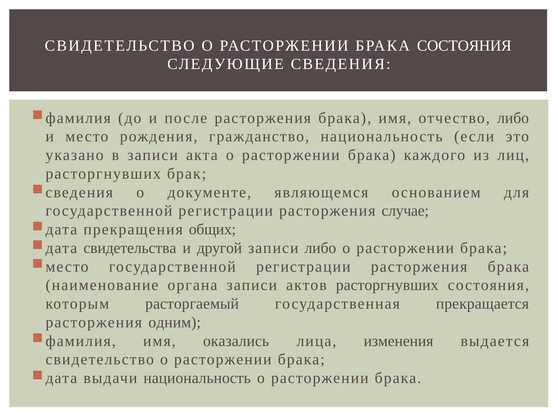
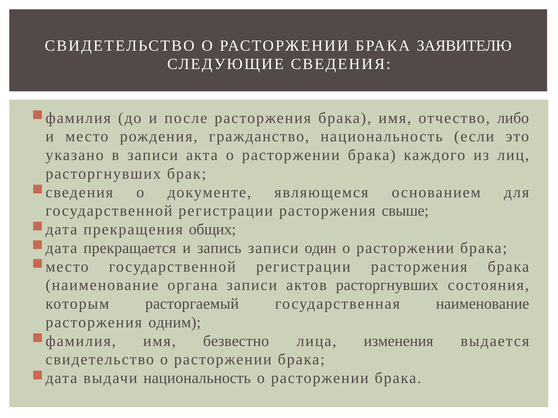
БРАКА СОСТОЯНИЯ: СОСТОЯНИЯ -> ЗАЯВИТЕЛЮ (464, 46)
случае: случае -> свыше (405, 211)
свидетельства: свидетельства -> прекращается (130, 248)
другой: другой -> запись (219, 248)
записи либо: либо -> один (320, 248)
государственная прекращается: прекращается -> наименование (483, 304)
оказались: оказались -> безвестно (236, 341)
